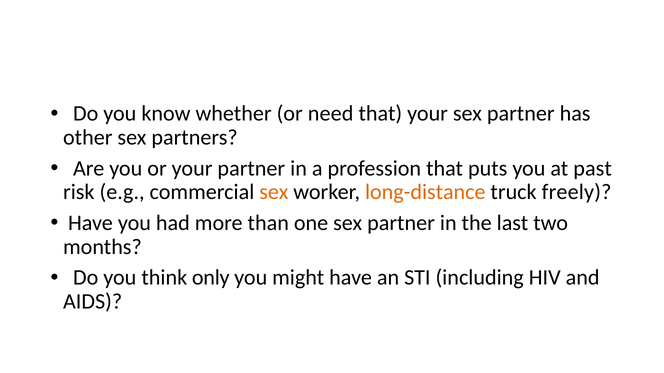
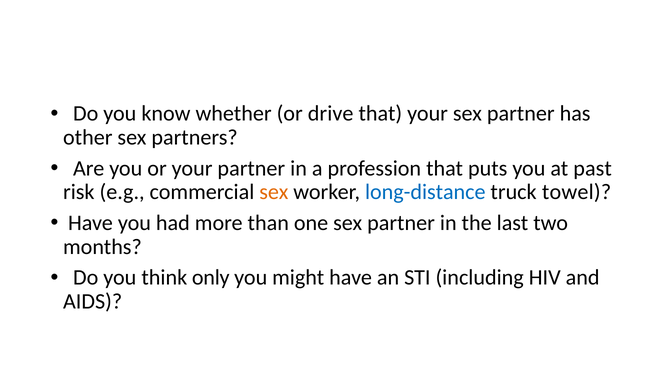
need: need -> drive (331, 114)
long-distance colour: orange -> blue (425, 192)
freely: freely -> towel (577, 192)
